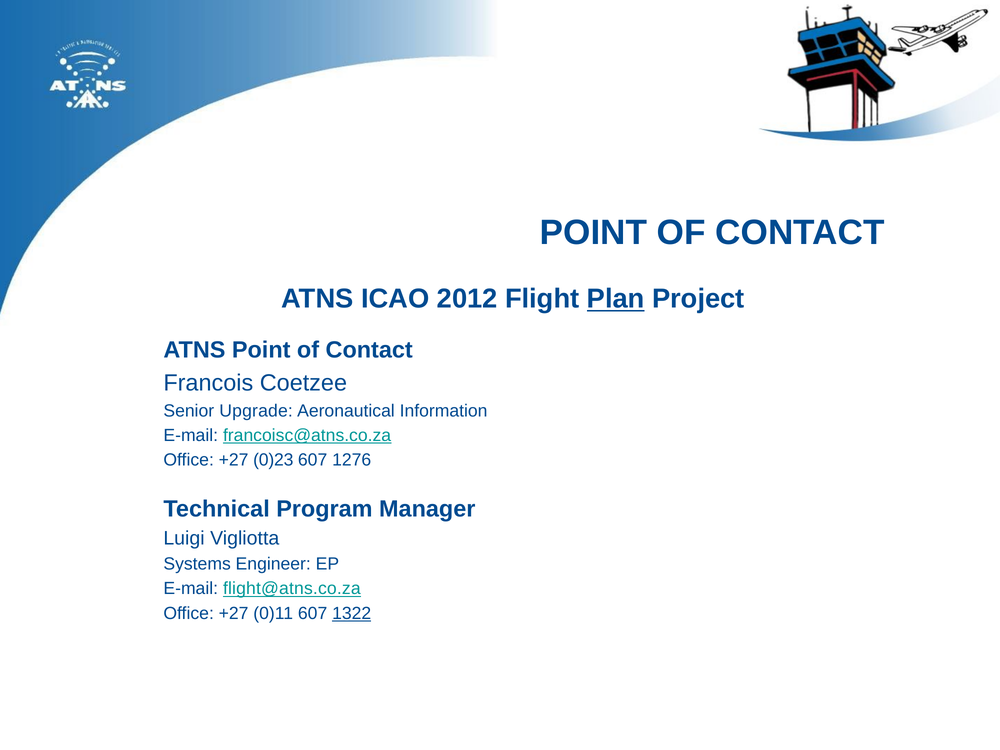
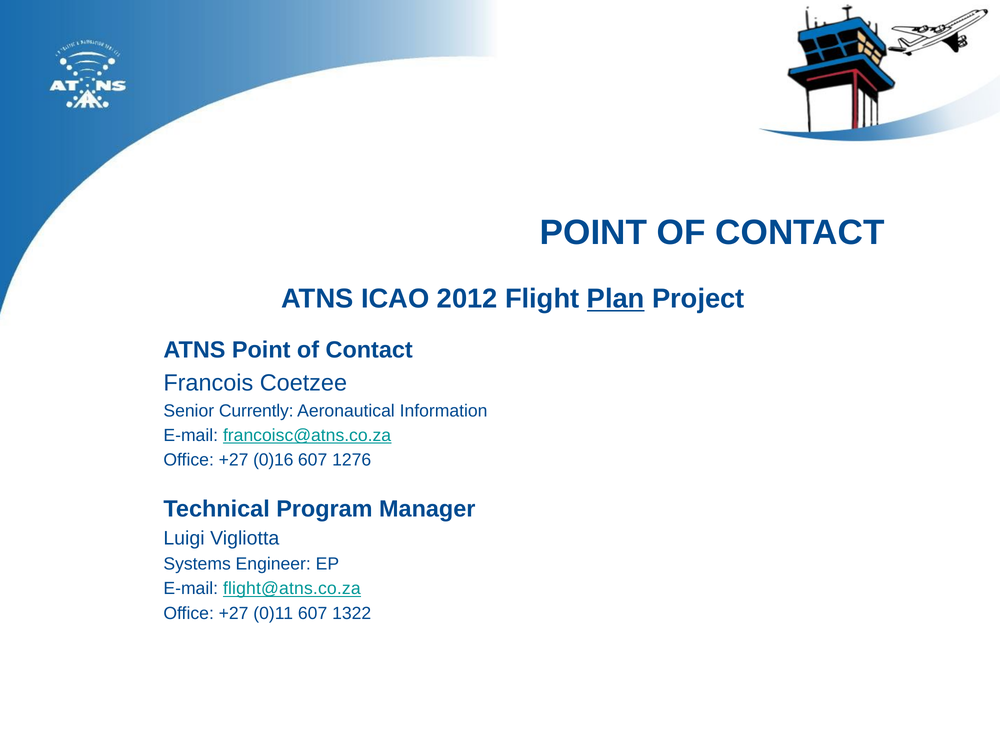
Upgrade: Upgrade -> Currently (256, 411)
0)23: 0)23 -> 0)16 (273, 460)
1322 underline: present -> none (352, 613)
